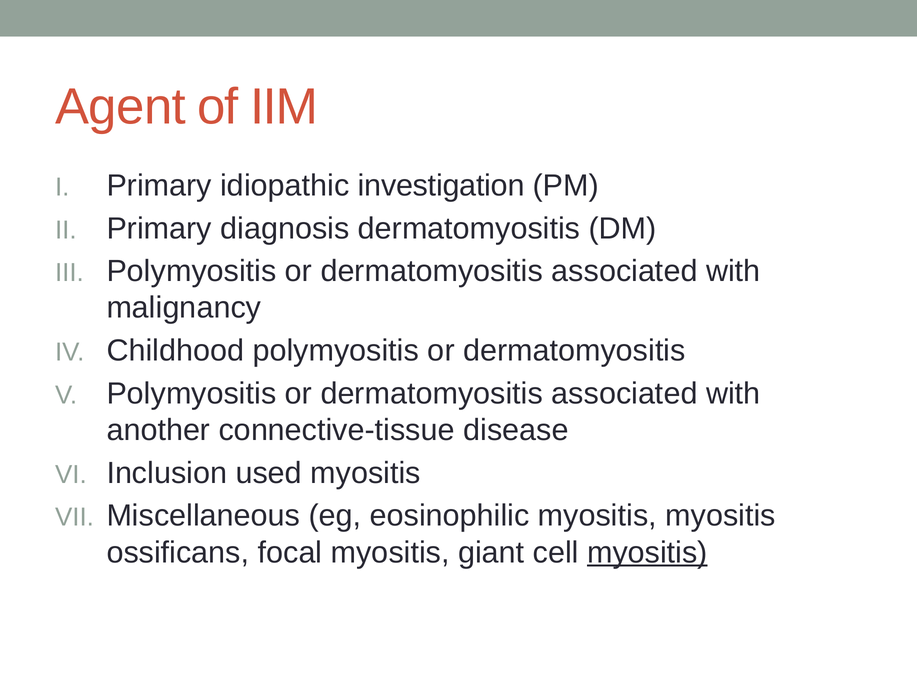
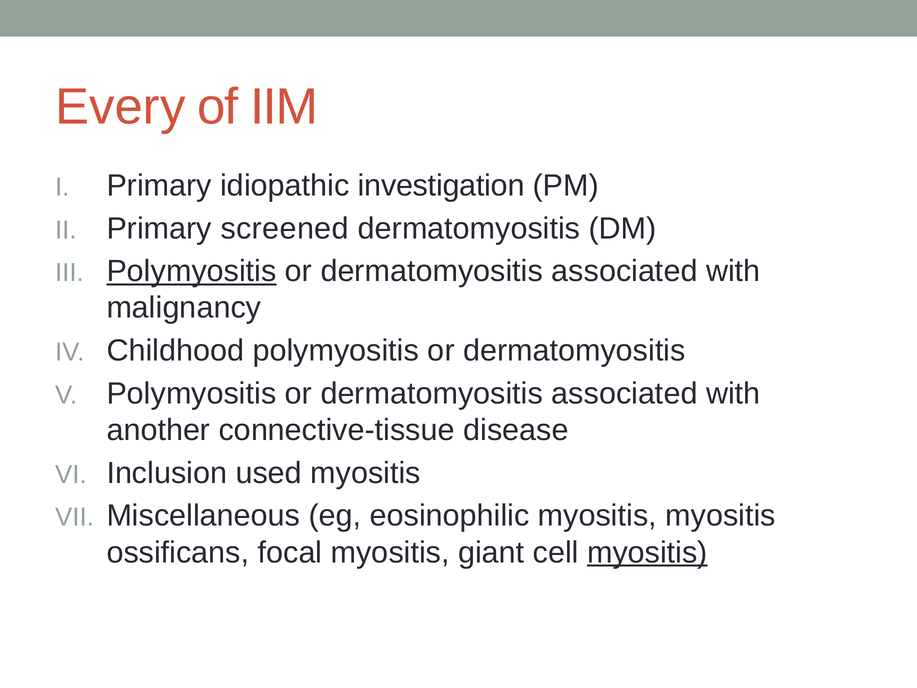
Agent: Agent -> Every (120, 107)
diagnosis: diagnosis -> screened (285, 228)
Polymyositis underline: none -> present (191, 271)
